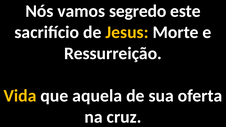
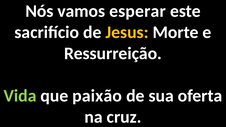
segredo: segredo -> esperar (138, 11)
Vida colour: yellow -> light green (20, 96)
aquela: aquela -> paixão (97, 96)
